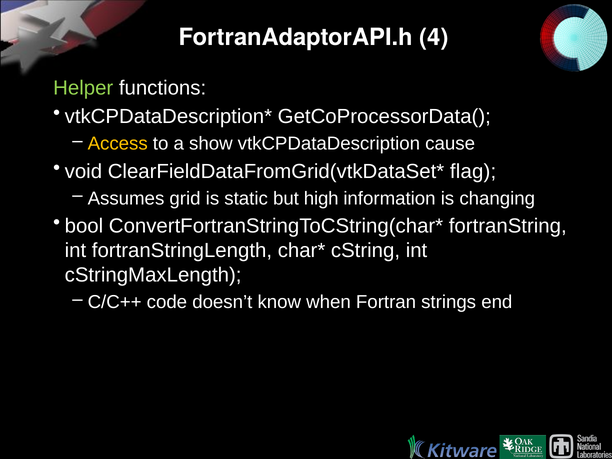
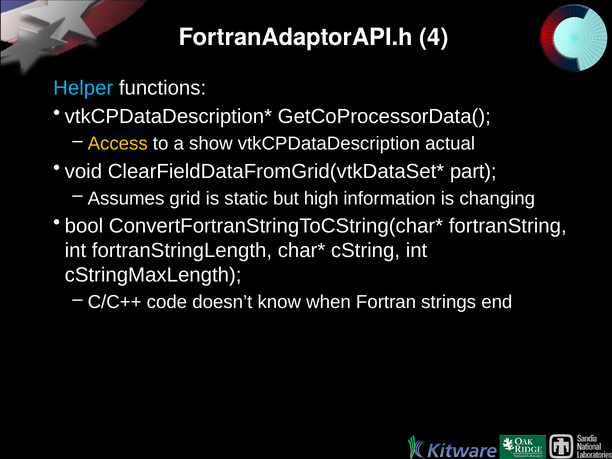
Helper colour: light green -> light blue (83, 88)
cause: cause -> actual (450, 144)
flag: flag -> part (473, 171)
